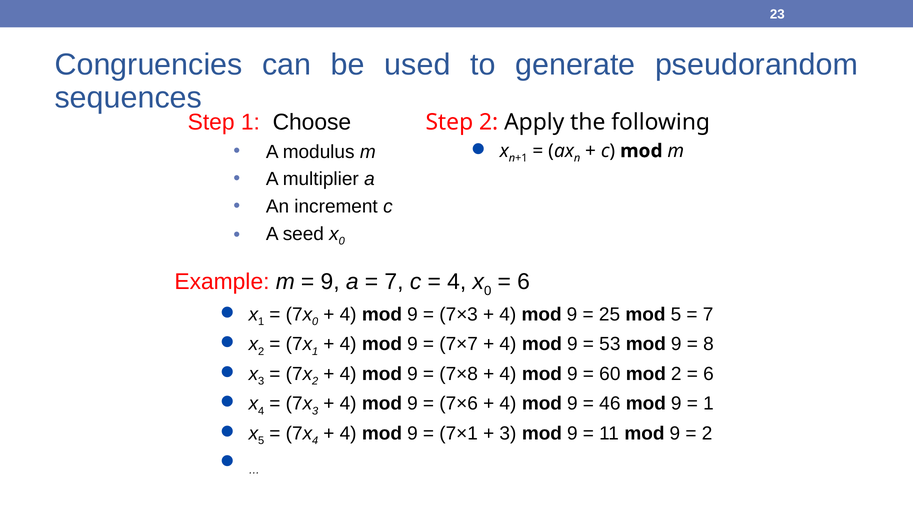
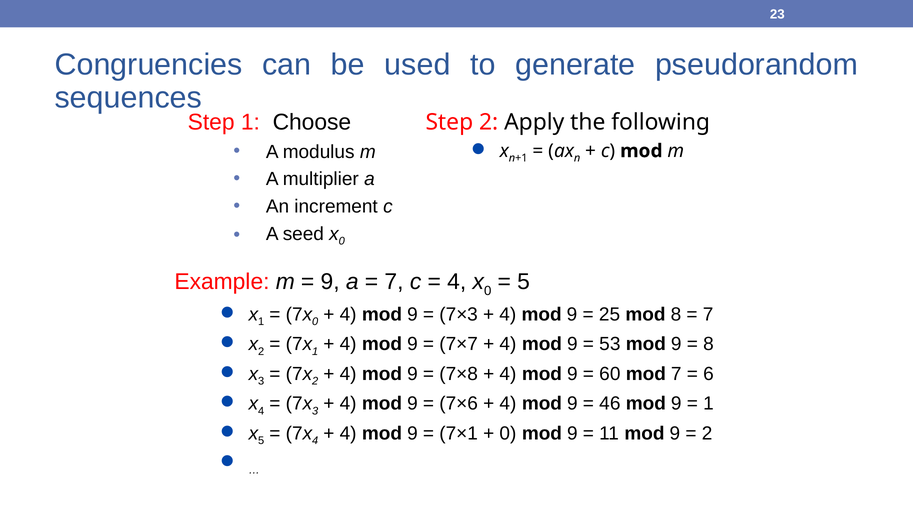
6: 6 -> 5 (524, 282)
mod 5: 5 -> 8 (676, 315)
mod 2: 2 -> 7 (676, 374)
3: 3 -> 0 (508, 434)
